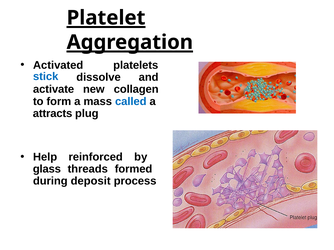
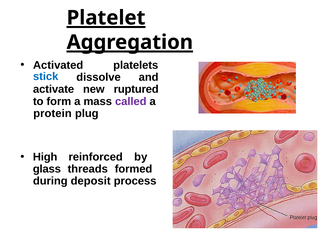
collagen: collagen -> ruptured (136, 89)
called colour: blue -> purple (131, 102)
attracts: attracts -> protein (52, 114)
Help: Help -> High (45, 157)
